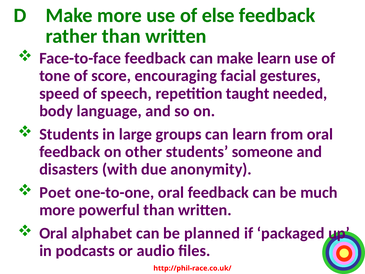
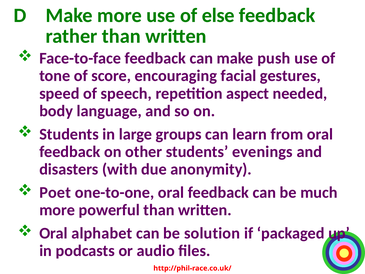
make learn: learn -> push (274, 58)
taught: taught -> aspect (248, 93)
someone: someone -> evenings (262, 152)
planned: planned -> solution (212, 233)
